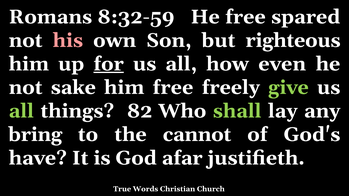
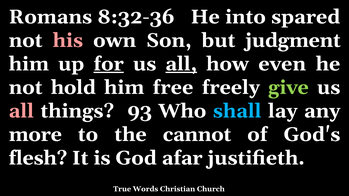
8:32-59: 8:32-59 -> 8:32-36 (136, 17)
He free: free -> into (245, 17)
righteous: righteous -> judgment (293, 40)
all underline: none -> present (181, 64)
sake: sake -> hold (73, 88)
all colour: light green -> pink (21, 111)
82: 82 -> 93 (140, 111)
shall colour: light green -> light blue (237, 111)
bring: bring -> more (35, 135)
have: have -> flesh (38, 158)
